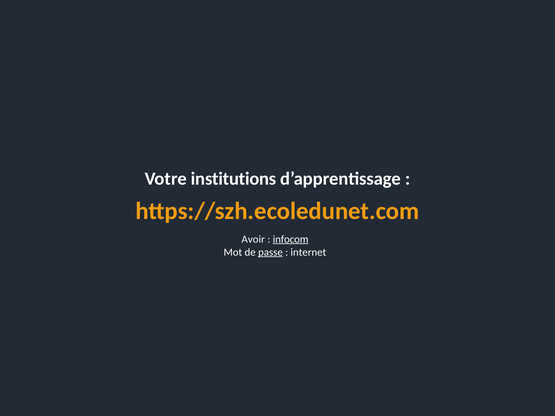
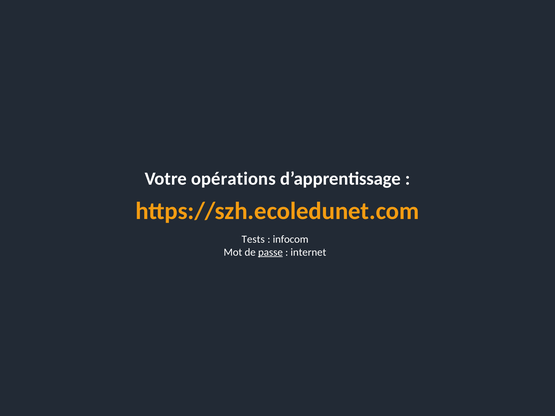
institutions: institutions -> opérations (233, 179)
Avoir: Avoir -> Tests (253, 239)
infocom underline: present -> none (291, 239)
